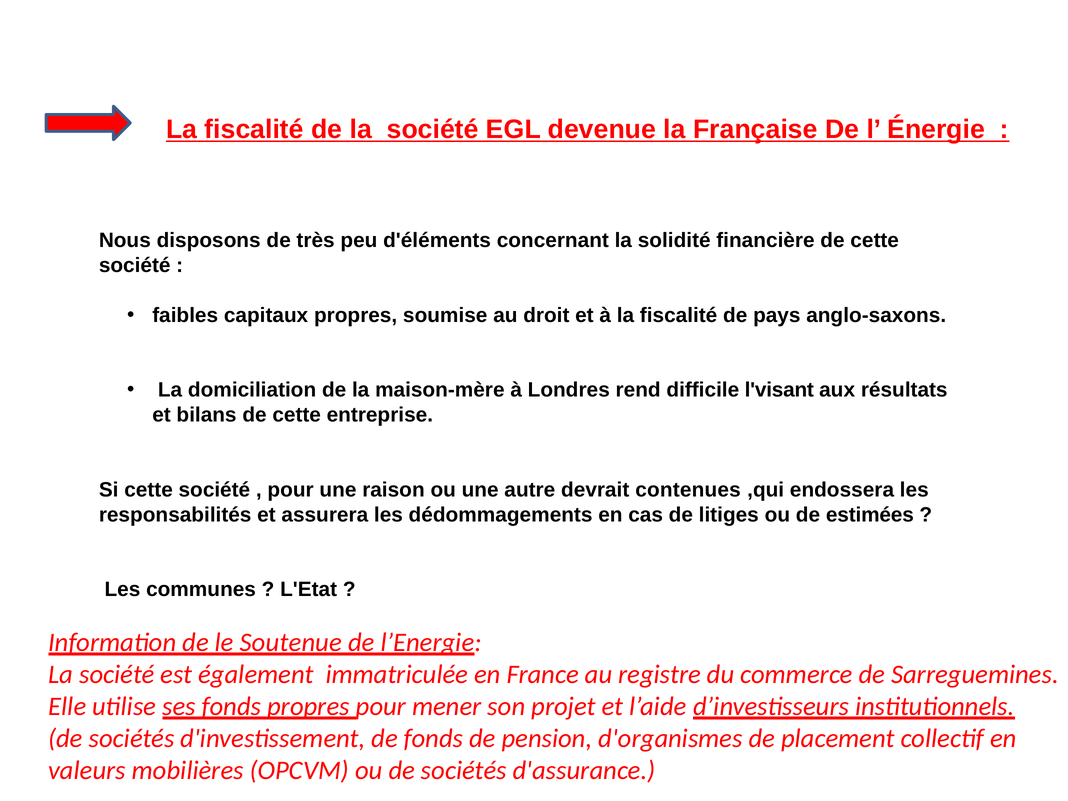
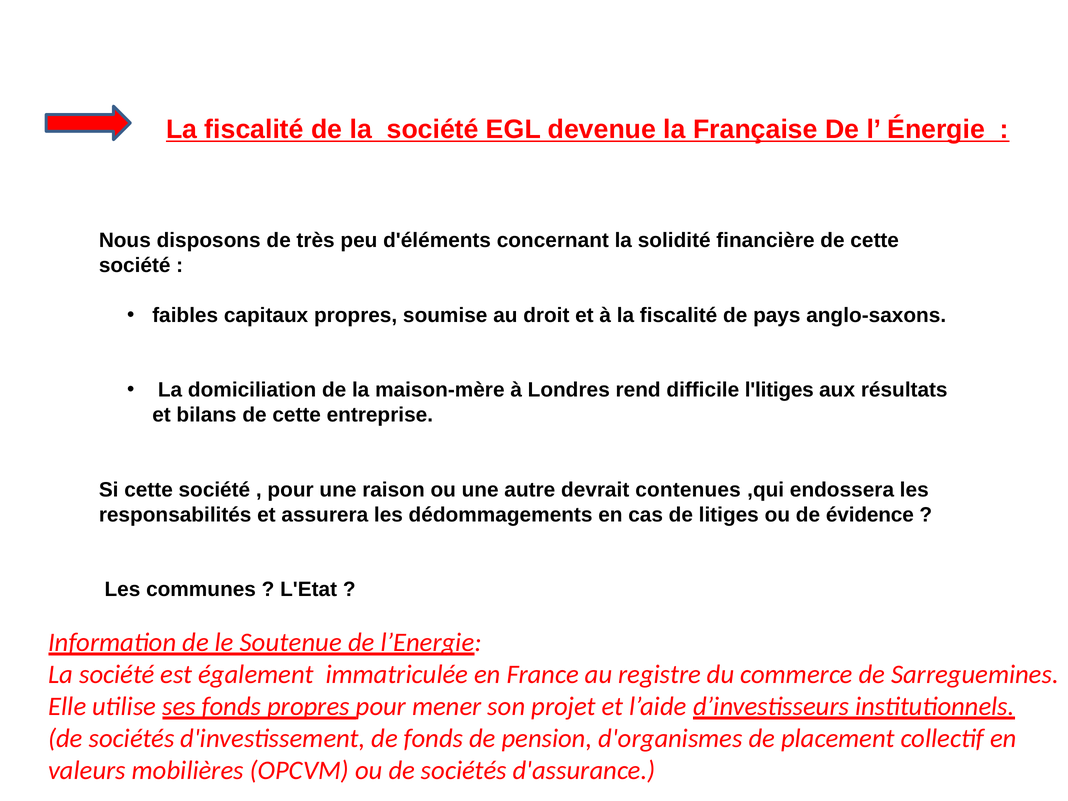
l'visant: l'visant -> l'litiges (779, 390)
estimées: estimées -> évidence (870, 515)
